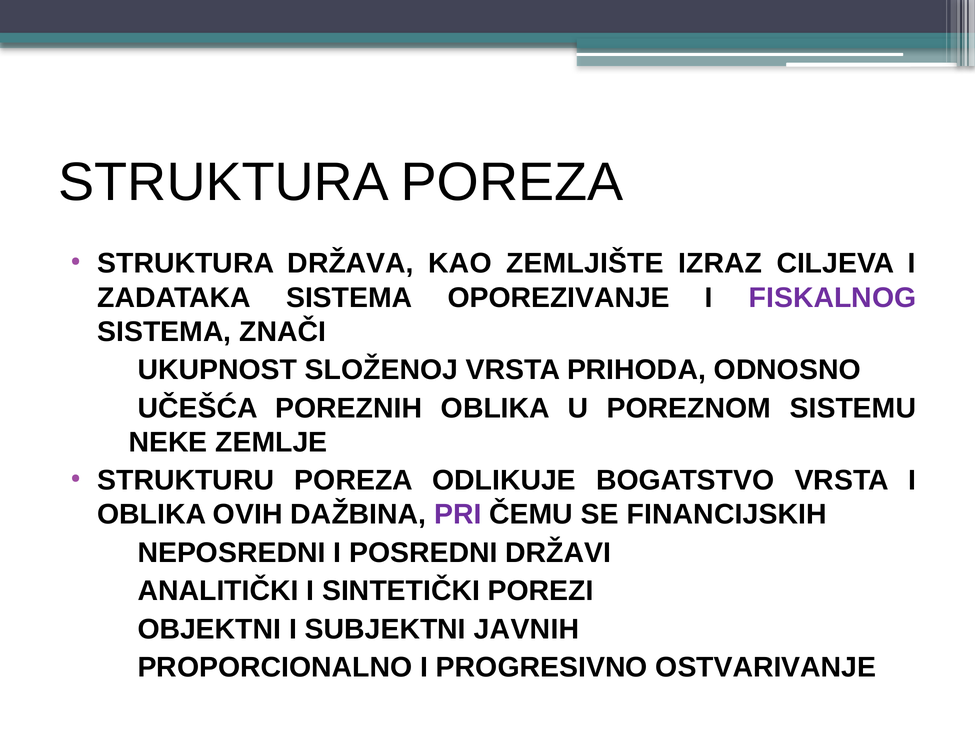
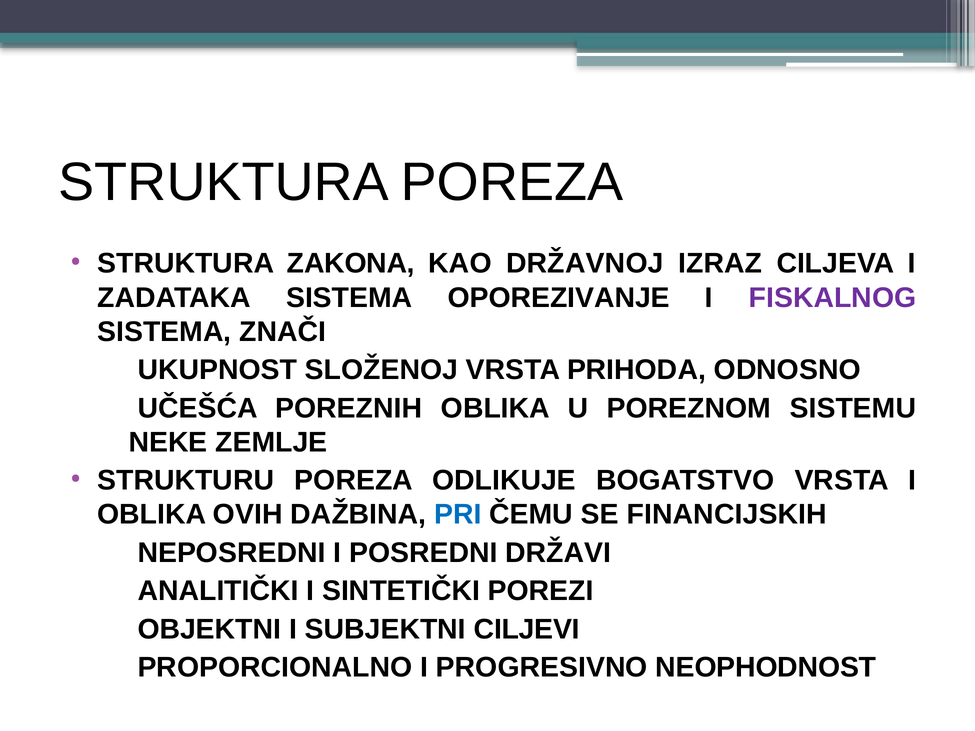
DRŽAVA: DRŽAVA -> ZAKONA (351, 264)
ZEMLJIŠTE: ZEMLJIŠTE -> DRŽAVNOJ (585, 264)
PRI colour: purple -> blue (458, 515)
JAVNIH: JAVNIH -> CILJEVI (527, 629)
OSTVARIVANJE: OSTVARIVANJE -> NEOPHODNOST (766, 668)
